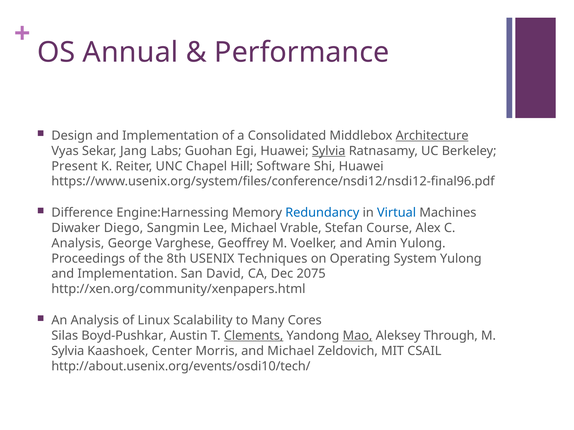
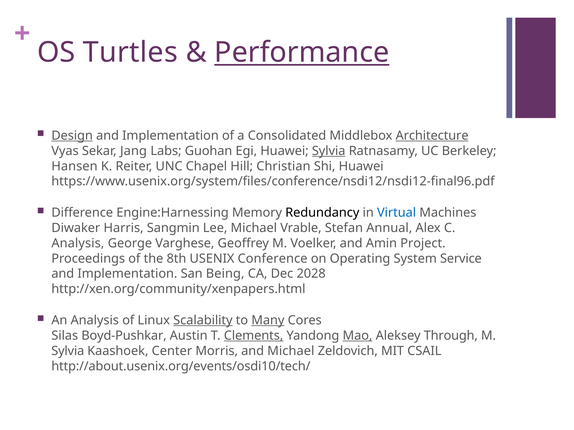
Annual: Annual -> Turtles (130, 52)
Performance underline: none -> present (302, 52)
Design underline: none -> present (72, 136)
Present: Present -> Hansen (74, 166)
Software: Software -> Christian (283, 166)
Redundancy colour: blue -> black (322, 213)
Diego: Diego -> Harris (124, 228)
Course: Course -> Annual (389, 228)
Amin Yulong: Yulong -> Project (423, 244)
Techniques: Techniques -> Conference (273, 259)
System Yulong: Yulong -> Service (461, 259)
David: David -> Being (225, 274)
2075: 2075 -> 2028 (311, 274)
Scalability underline: none -> present (203, 321)
Many underline: none -> present (268, 321)
